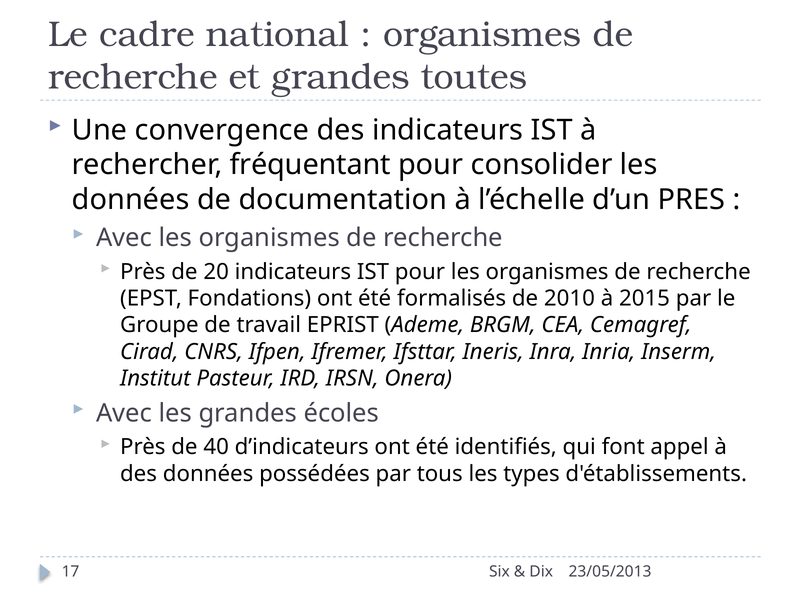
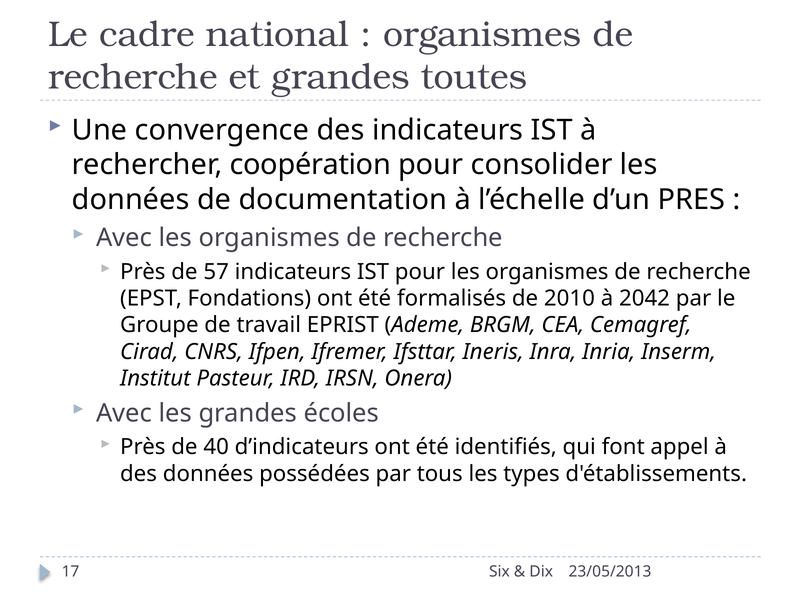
fréquentant: fréquentant -> coopération (310, 165)
20: 20 -> 57 (216, 272)
2015: 2015 -> 2042 (645, 298)
